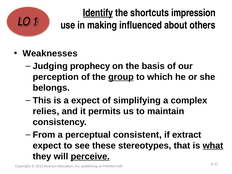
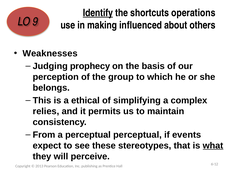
impression: impression -> operations (193, 13)
1: 1 -> 9 (35, 22)
group underline: present -> none (121, 77)
a expect: expect -> ethical (86, 100)
perceptual consistent: consistent -> perceptual (137, 135)
extract: extract -> events (187, 135)
perceive underline: present -> none (90, 156)
